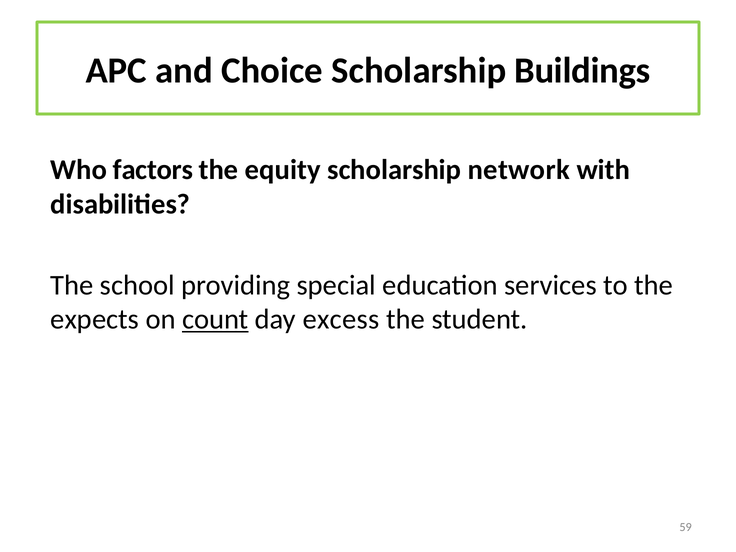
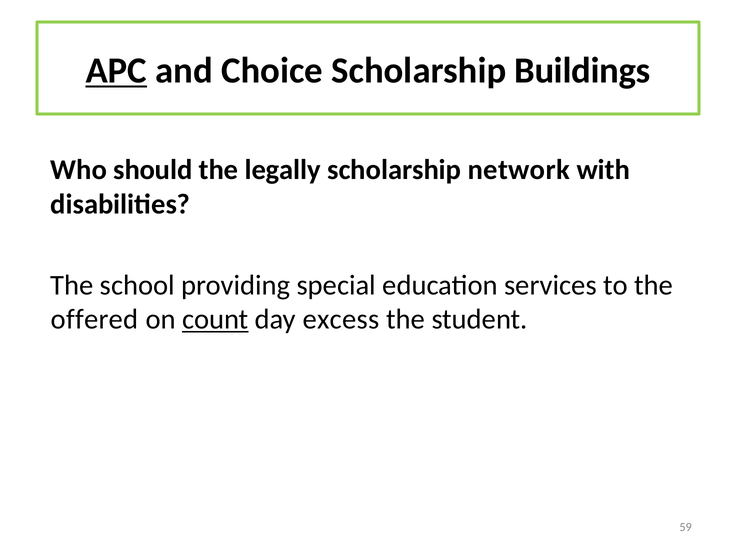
APC underline: none -> present (116, 71)
factors: factors -> should (153, 170)
equity: equity -> legally (283, 170)
expects: expects -> offered (95, 319)
